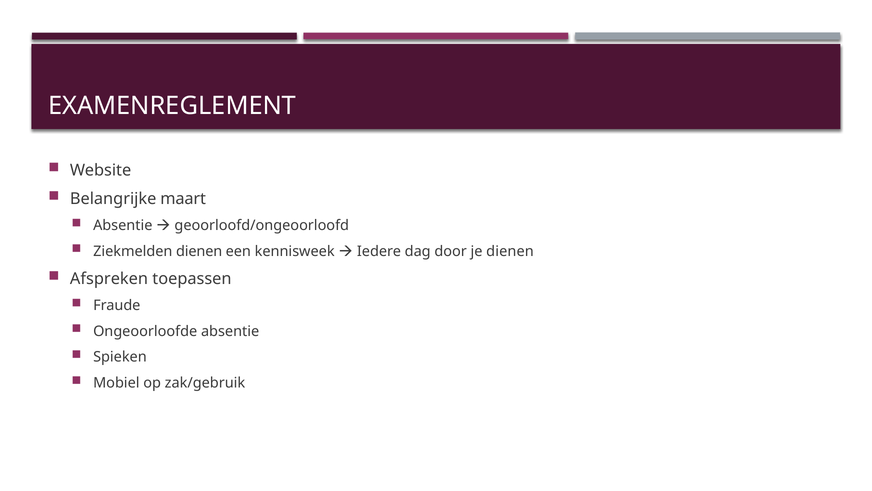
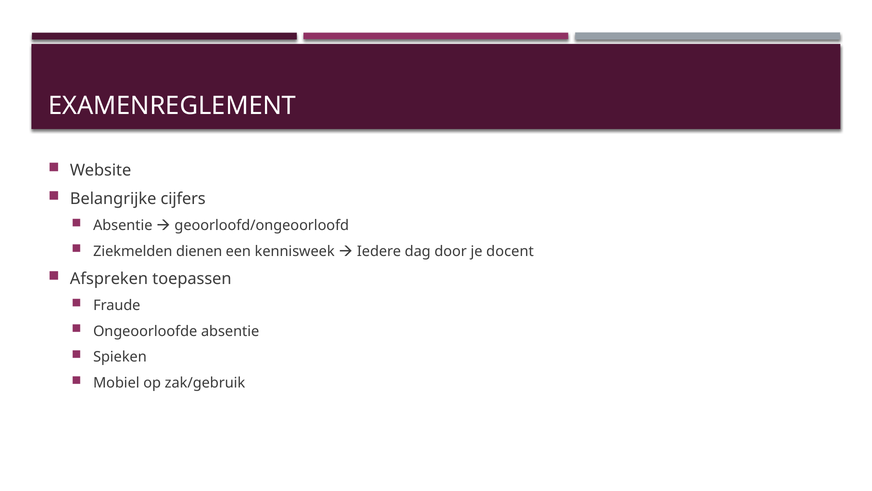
maart: maart -> cijfers (183, 199)
je dienen: dienen -> docent (510, 251)
